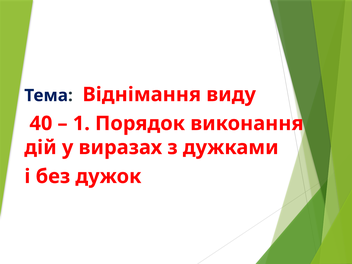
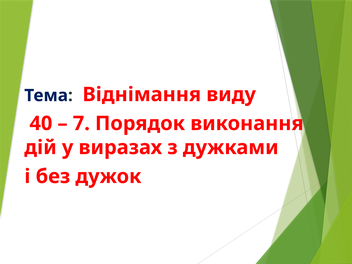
1: 1 -> 7 (81, 123)
